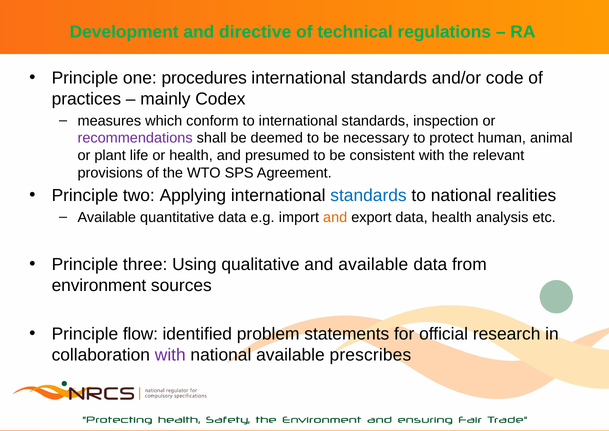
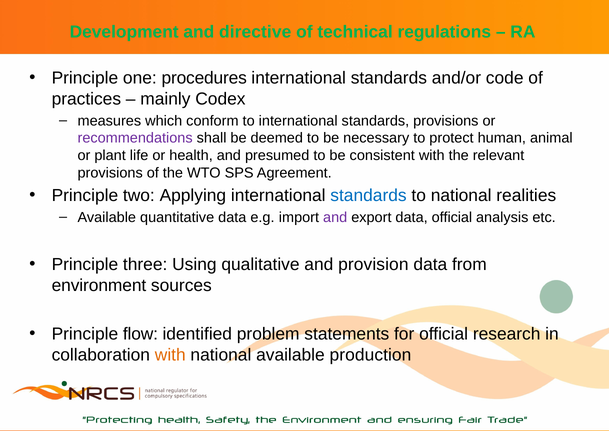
standards inspection: inspection -> provisions (446, 121)
and colour: orange -> purple (335, 217)
data health: health -> official (452, 217)
and available: available -> provision (373, 265)
with colour: purple -> orange (170, 355)
prescribes: prescribes -> production (370, 355)
